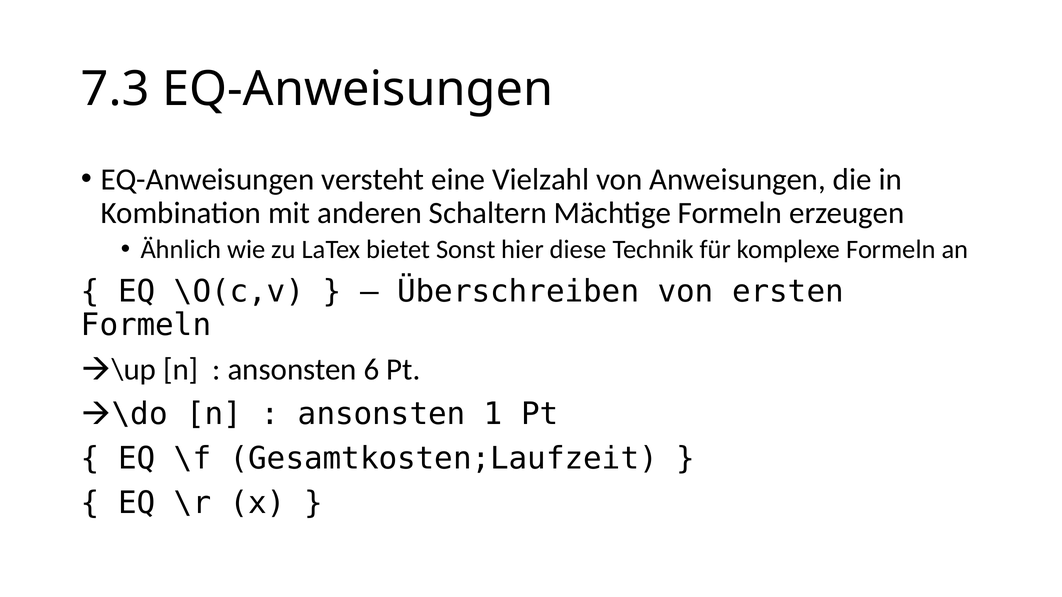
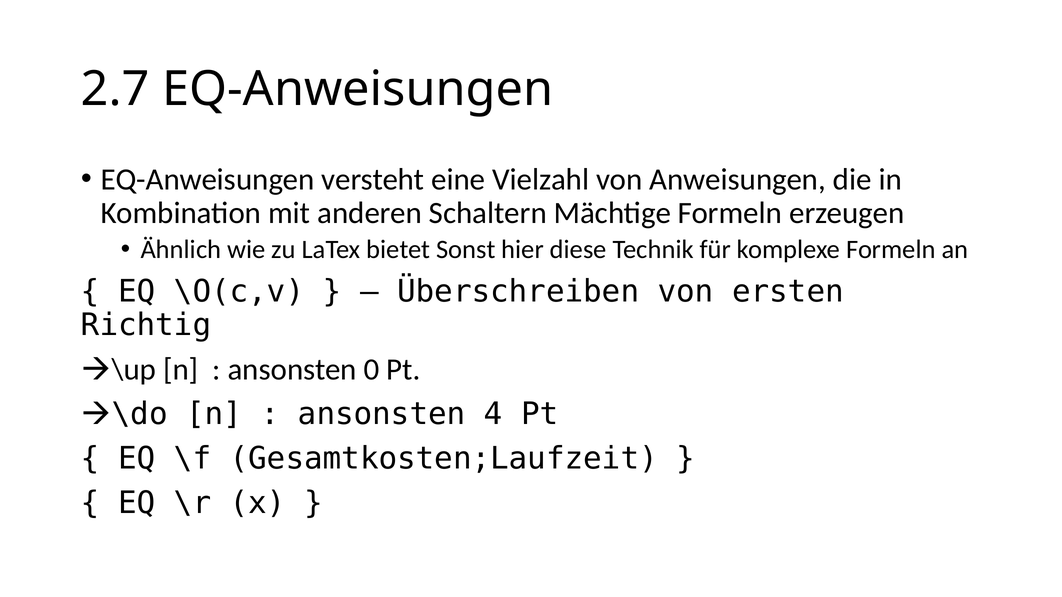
7.3: 7.3 -> 2.7 (115, 89)
Formeln: Formeln -> Richtig (146, 325)
6: 6 -> 0 (371, 370)
1: 1 -> 4 (493, 414)
